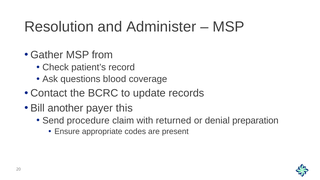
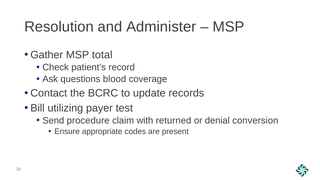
from: from -> total (102, 55)
another: another -> utilizing (65, 108)
this: this -> test (124, 108)
preparation: preparation -> conversion (255, 121)
